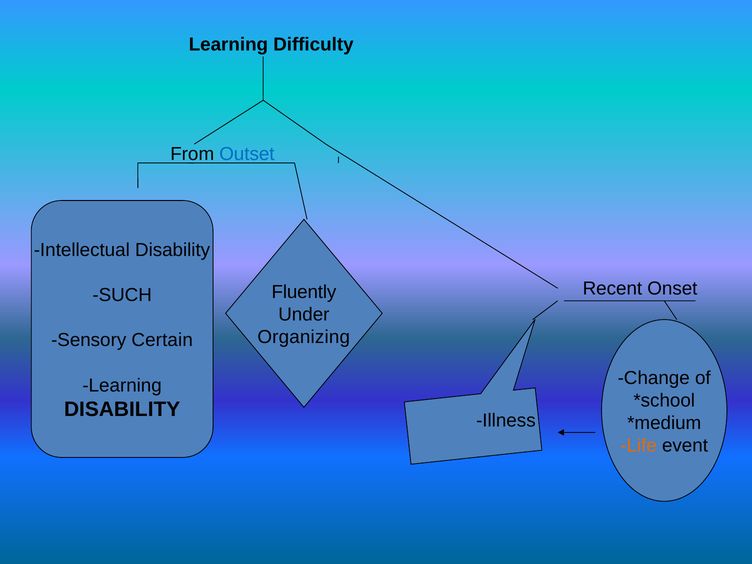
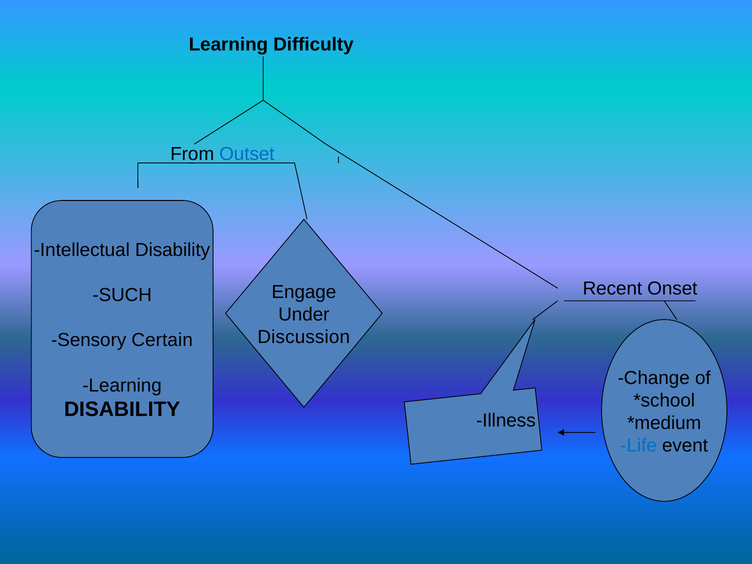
Fluently: Fluently -> Engage (304, 292)
Organizing: Organizing -> Discussion (304, 337)
Life colour: orange -> blue (639, 446)
